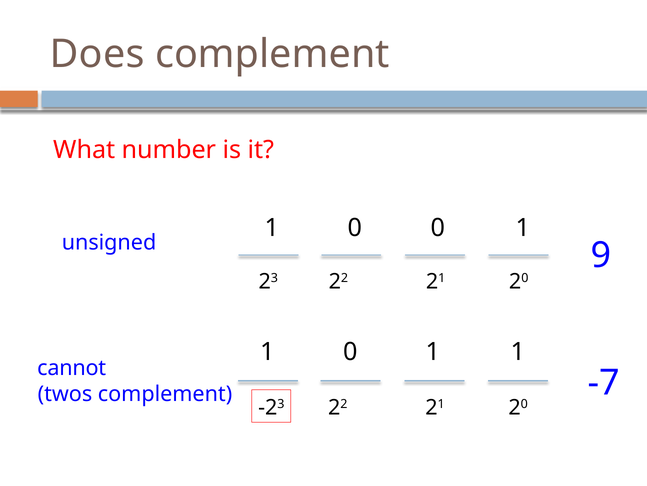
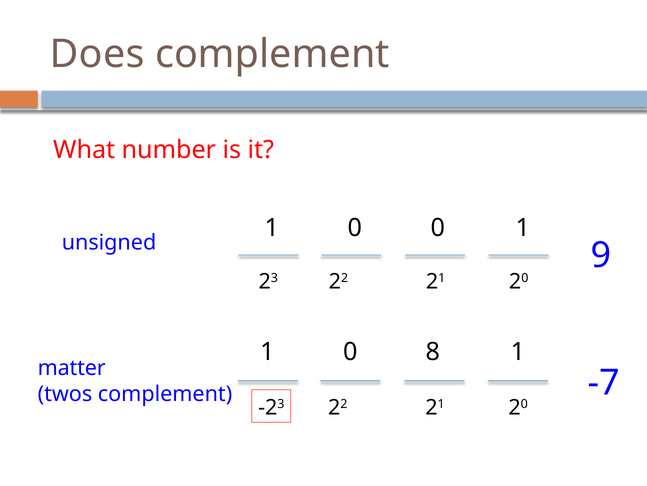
1 0 1: 1 -> 8 (433, 352)
cannot: cannot -> matter (72, 368)
